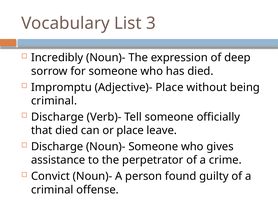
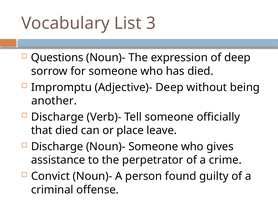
Incredibly: Incredibly -> Questions (57, 58)
Adjective)- Place: Place -> Deep (170, 87)
criminal: criminal -> another (54, 101)
